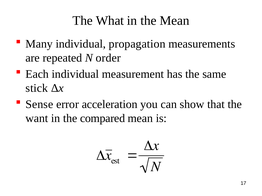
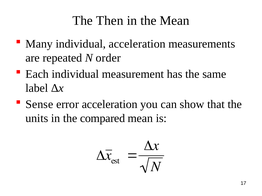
What: What -> Then (110, 21)
individual propagation: propagation -> acceleration (137, 44)
stick: stick -> label (37, 88)
want: want -> units (37, 119)
